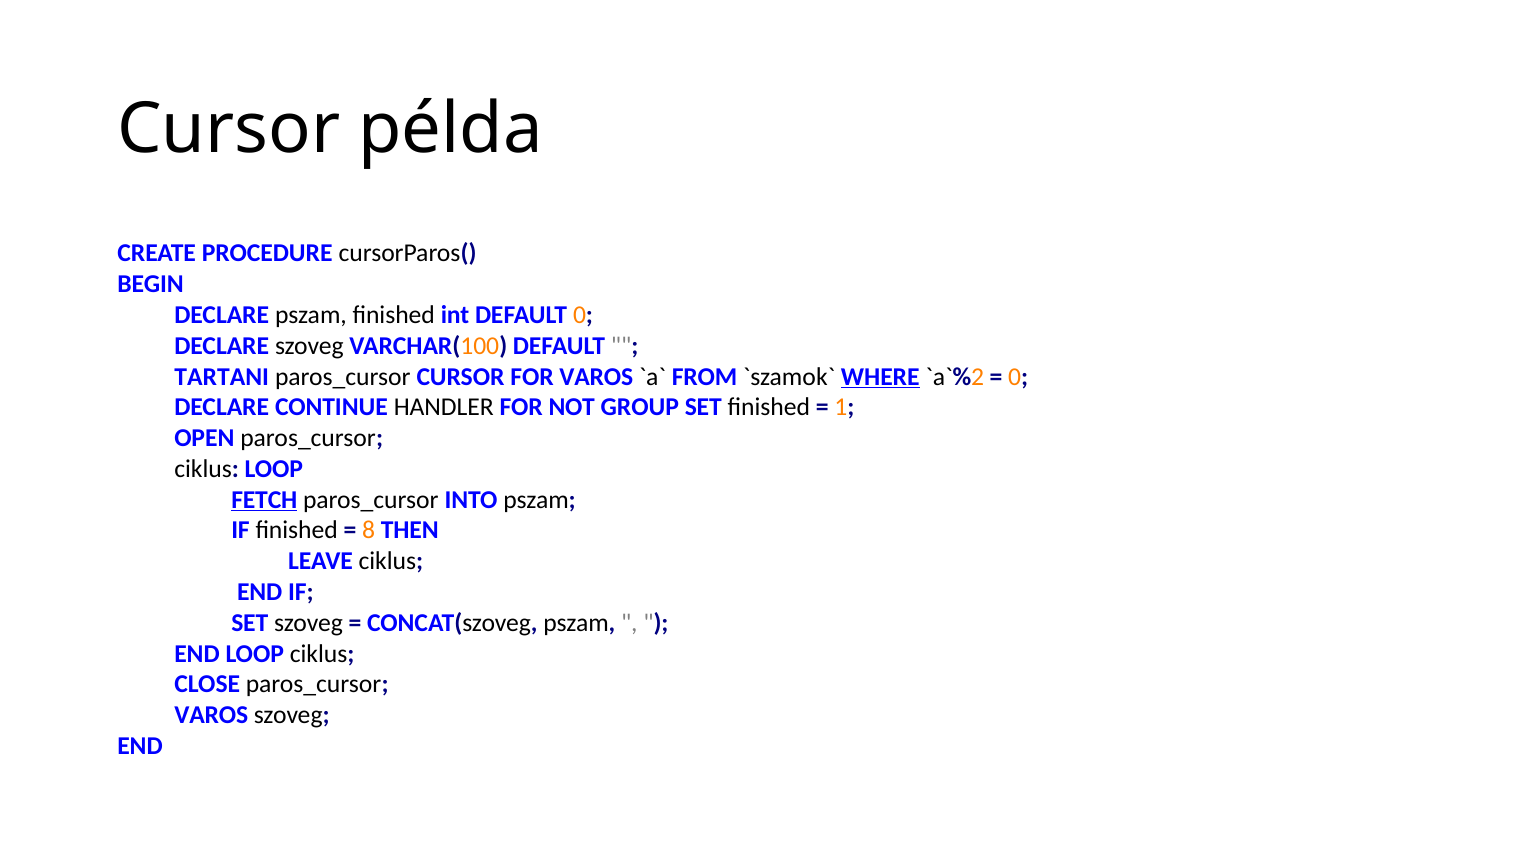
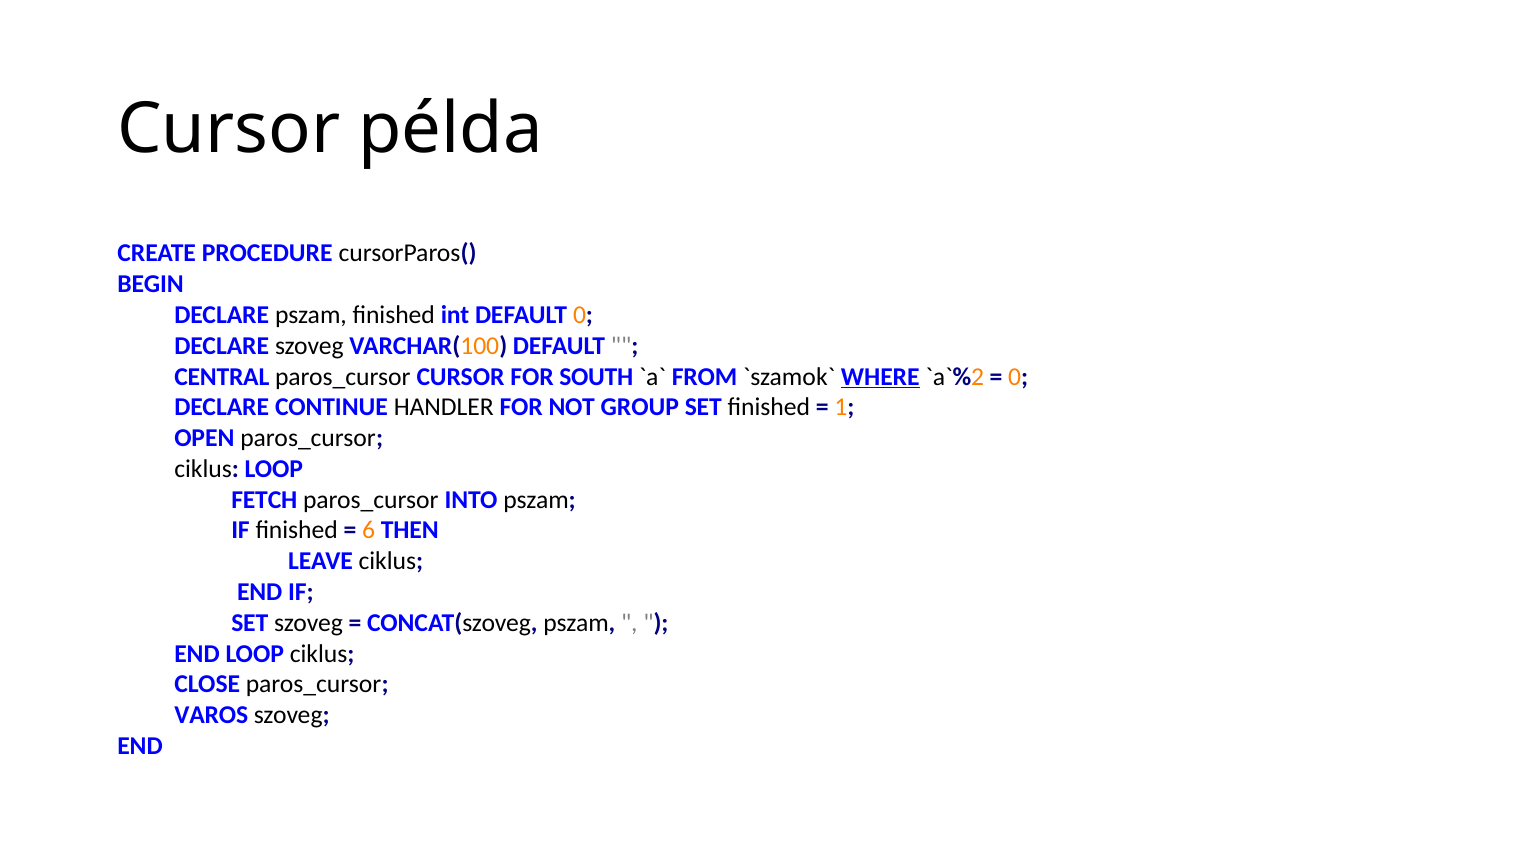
TARTANI: TARTANI -> CENTRAL (222, 377)
FOR VAROS: VAROS -> SOUTH (596, 377)
FETCH underline: present -> none (264, 500)
8: 8 -> 6 (369, 531)
